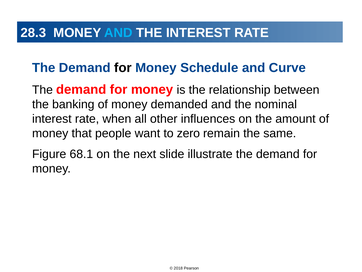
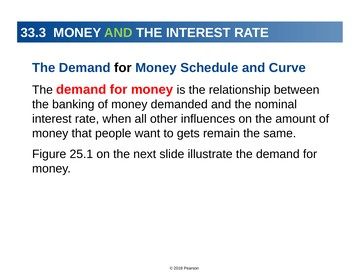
28.3: 28.3 -> 33.3 (33, 33)
AND colour: light blue -> light green (118, 33)
zero: zero -> gets (188, 133)
68.1: 68.1 -> 25.1 (81, 154)
